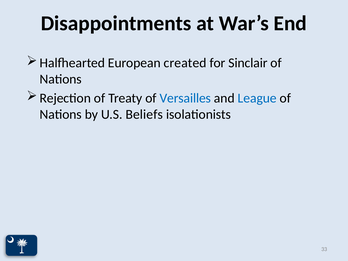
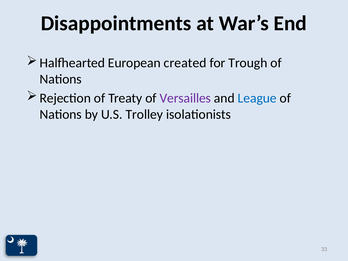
Sinclair: Sinclair -> Trough (248, 63)
Versailles colour: blue -> purple (185, 98)
Beliefs: Beliefs -> Trolley (144, 114)
